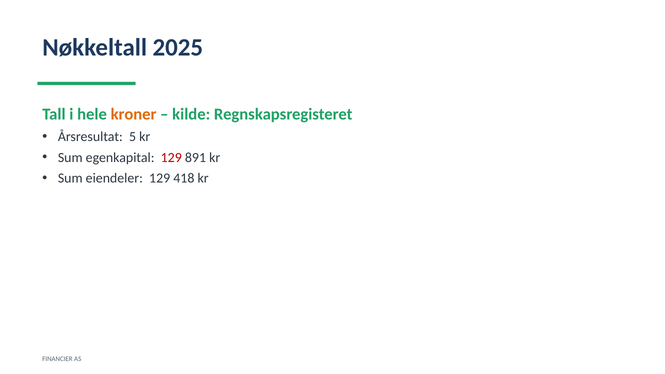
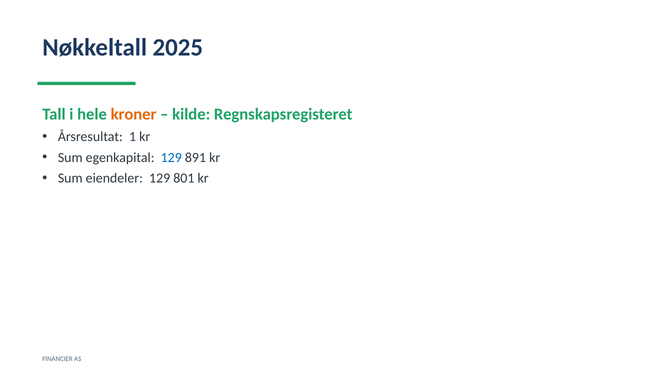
5: 5 -> 1 (133, 137)
129 colour: red -> blue (171, 158)
418: 418 -> 801 (184, 178)
